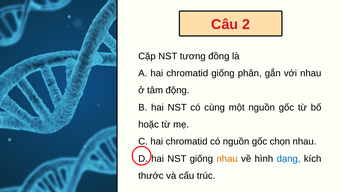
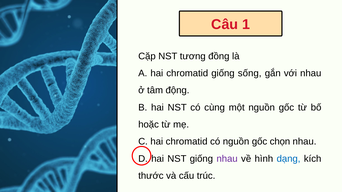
2: 2 -> 1 (246, 25)
phân: phân -> sống (250, 73)
nhau colour: orange -> purple (227, 159)
